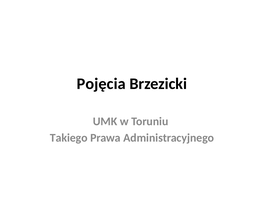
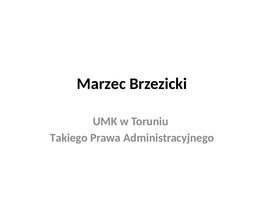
Pojęcia: Pojęcia -> Marzec (101, 84)
